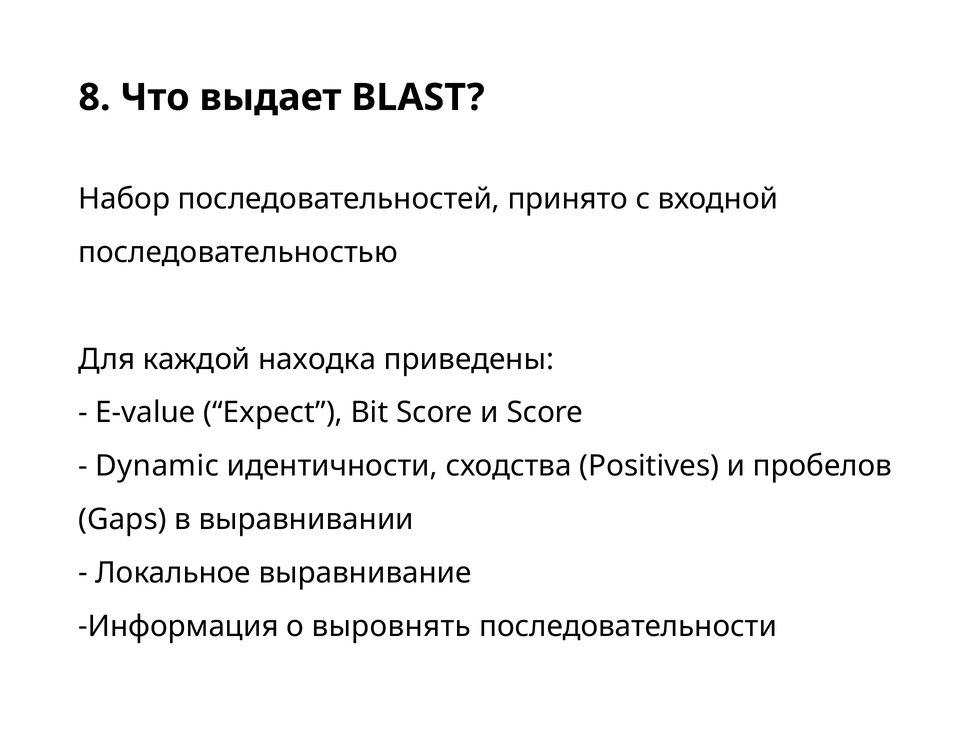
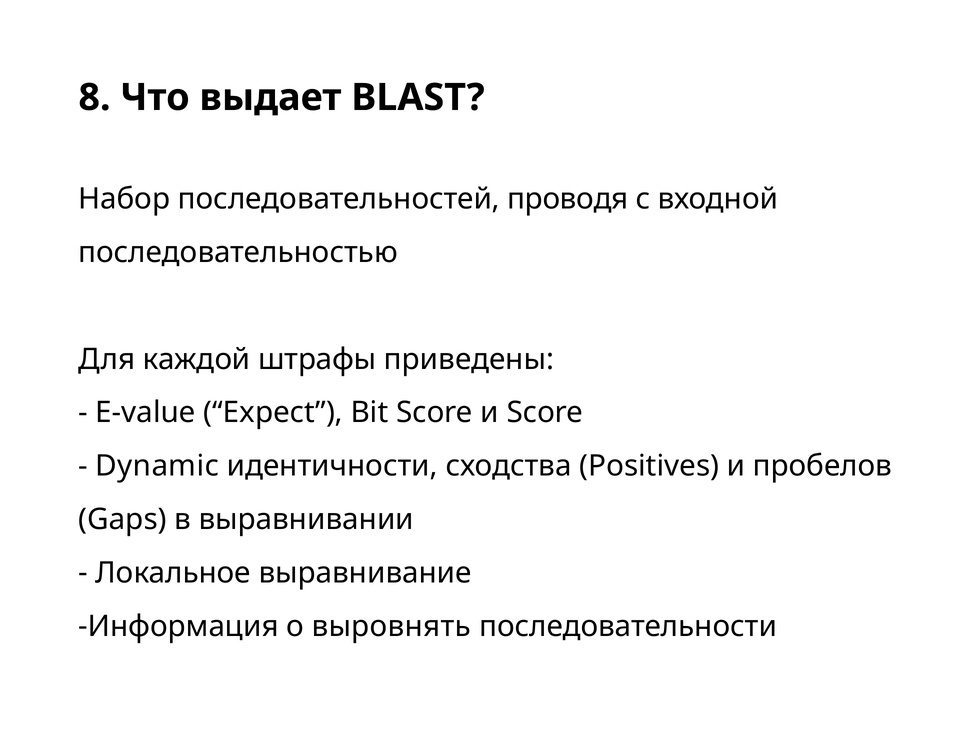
принято: принято -> проводя (568, 199)
находка: находка -> штрафы (317, 359)
